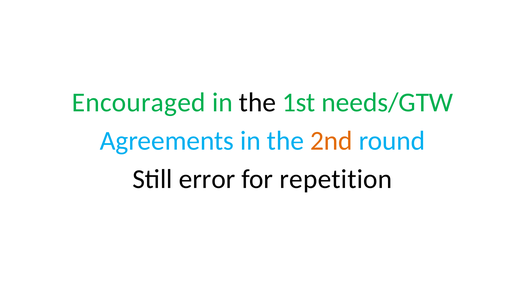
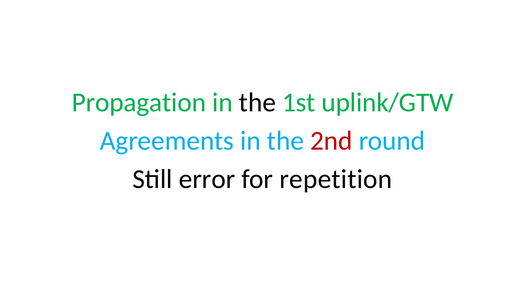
Encouraged: Encouraged -> Propagation (139, 103)
needs/GTW: needs/GTW -> uplink/GTW (388, 103)
2nd colour: orange -> red (331, 141)
